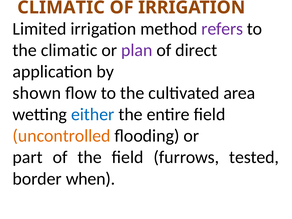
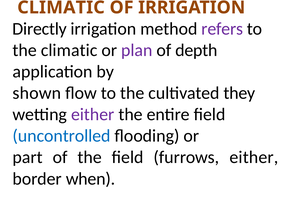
Limited: Limited -> Directly (40, 29)
direct: direct -> depth (196, 50)
area: area -> they (239, 93)
either colour: blue -> purple (93, 114)
uncontrolled colour: orange -> blue (62, 136)
furrows tested: tested -> either (254, 157)
